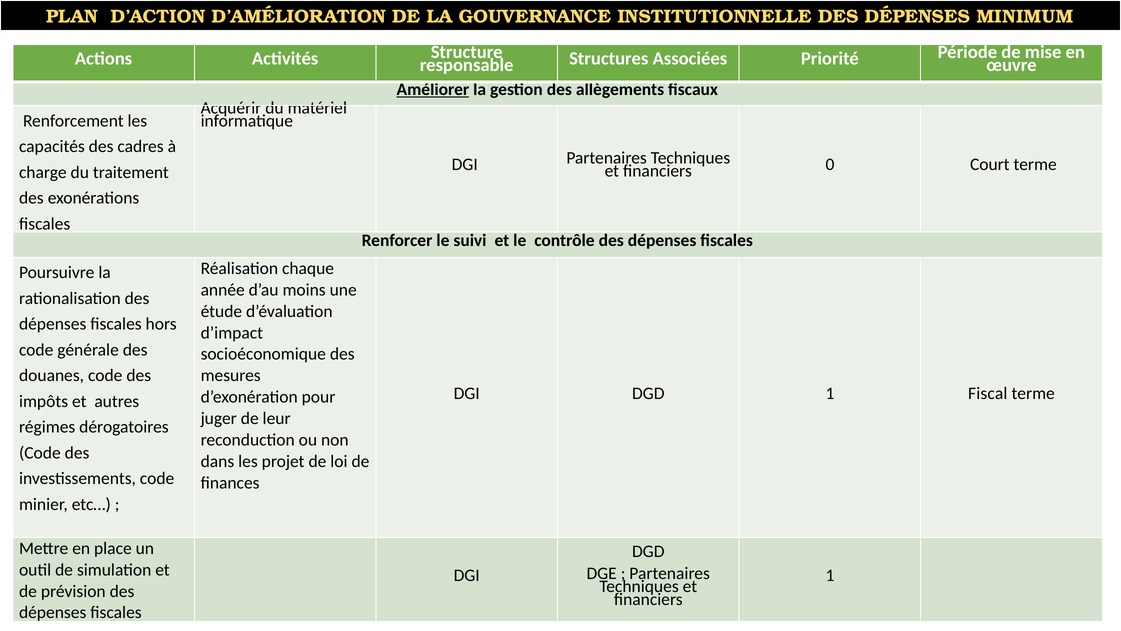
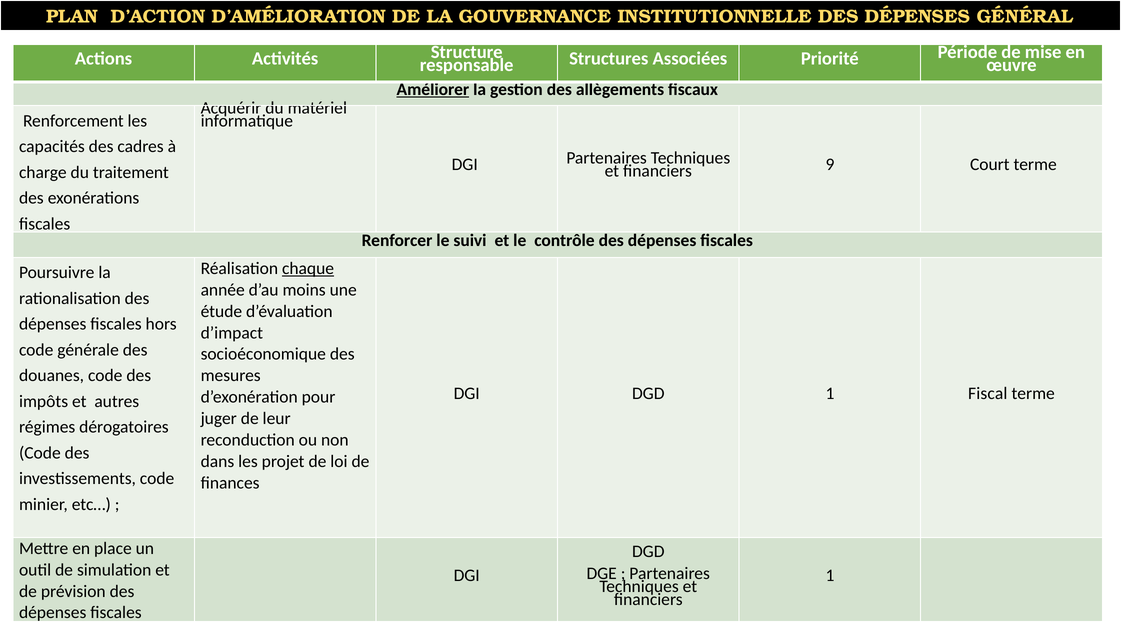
MINIMUM: MINIMUM -> GÉNÉRAL (1025, 17)
0: 0 -> 9 (830, 165)
chaque underline: none -> present (308, 268)
